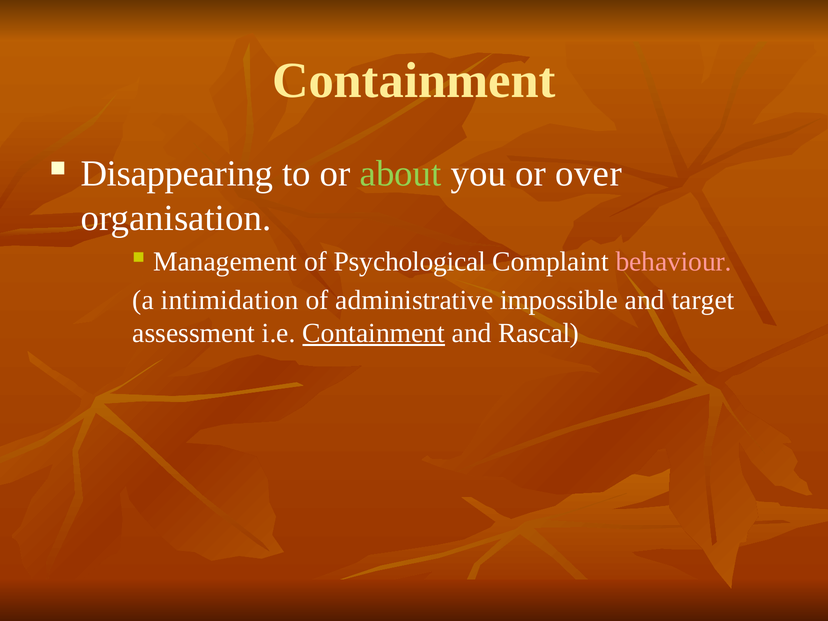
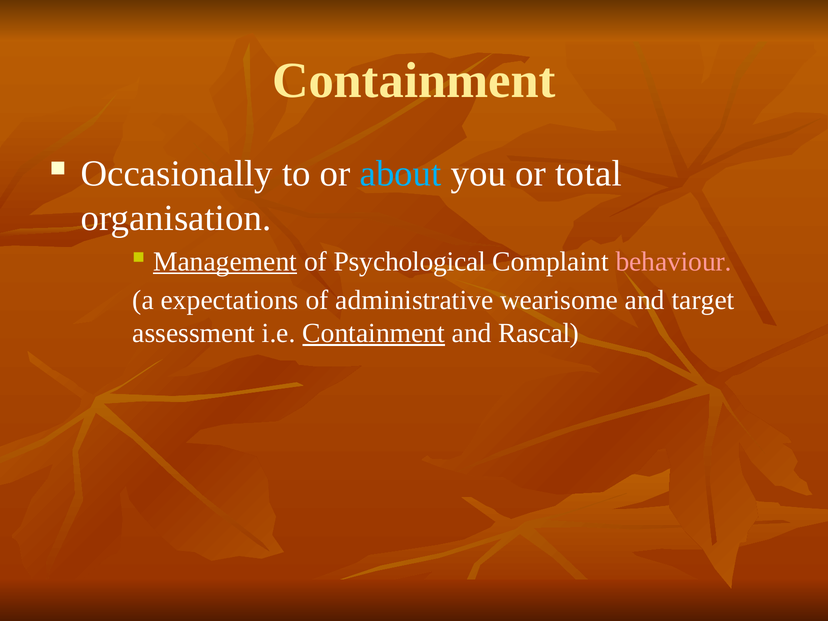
Disappearing: Disappearing -> Occasionally (177, 174)
about colour: light green -> light blue (401, 174)
over: over -> total (589, 174)
Management underline: none -> present (225, 261)
intimidation: intimidation -> expectations (230, 300)
impossible: impossible -> wearisome (559, 300)
